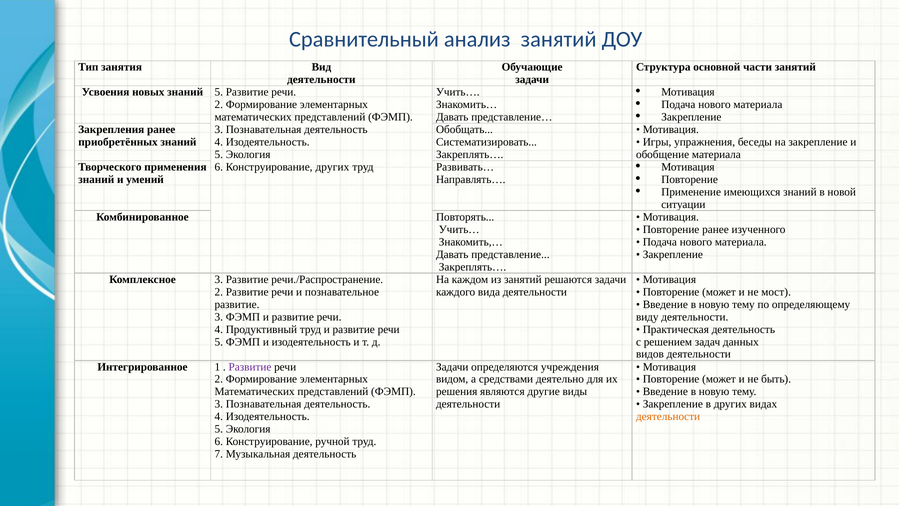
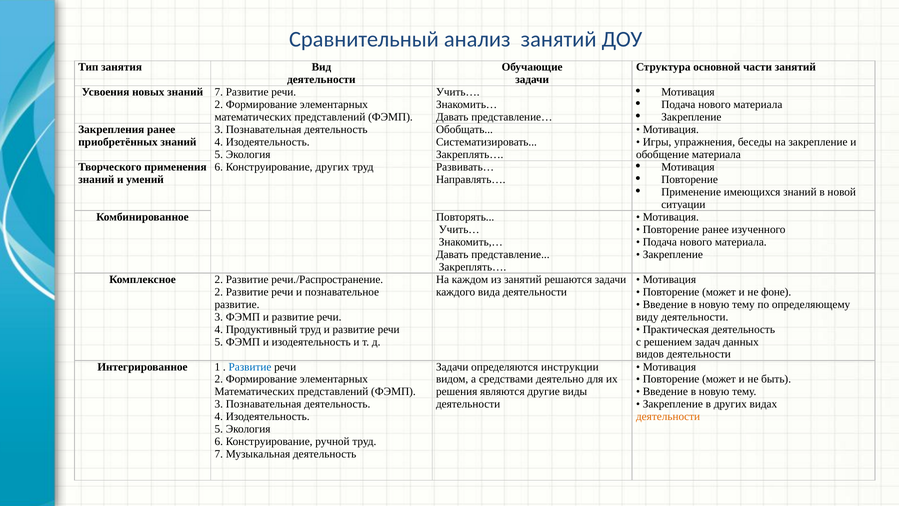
знаний 5: 5 -> 7 (219, 92)
Комплексное 3: 3 -> 2 (219, 279)
мост: мост -> фоне (776, 292)
Развитие colour: purple -> blue (250, 367)
учреждения: учреждения -> инструкции (570, 367)
